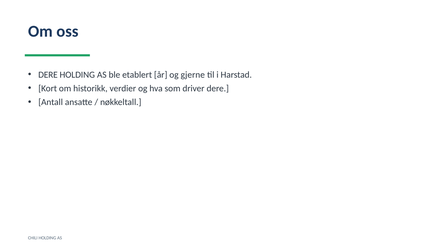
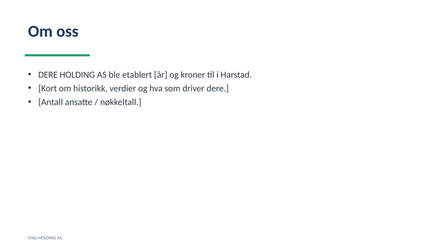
gjerne: gjerne -> kroner (193, 75)
